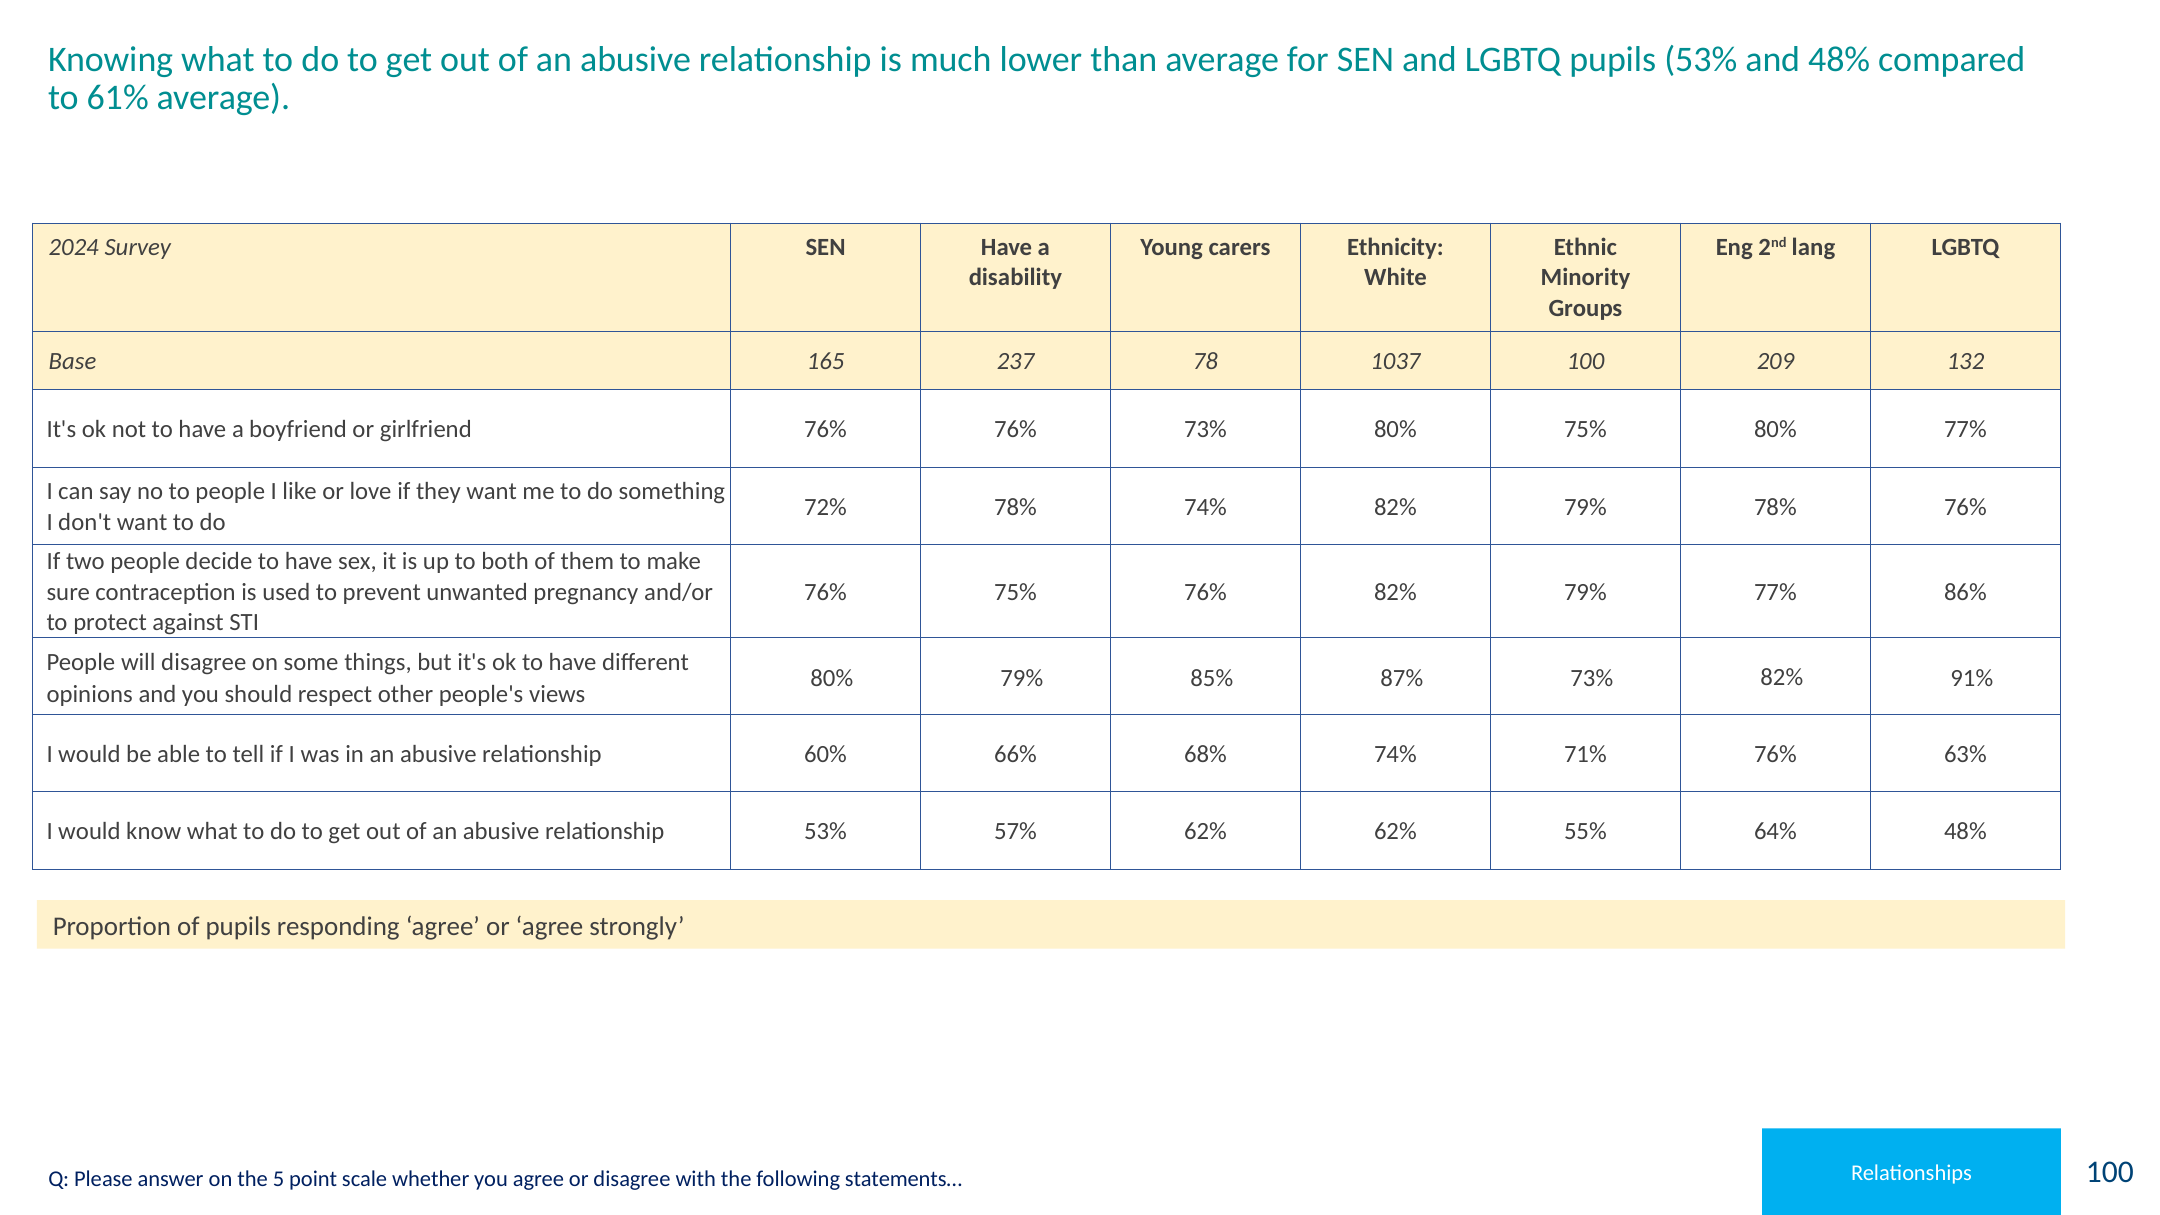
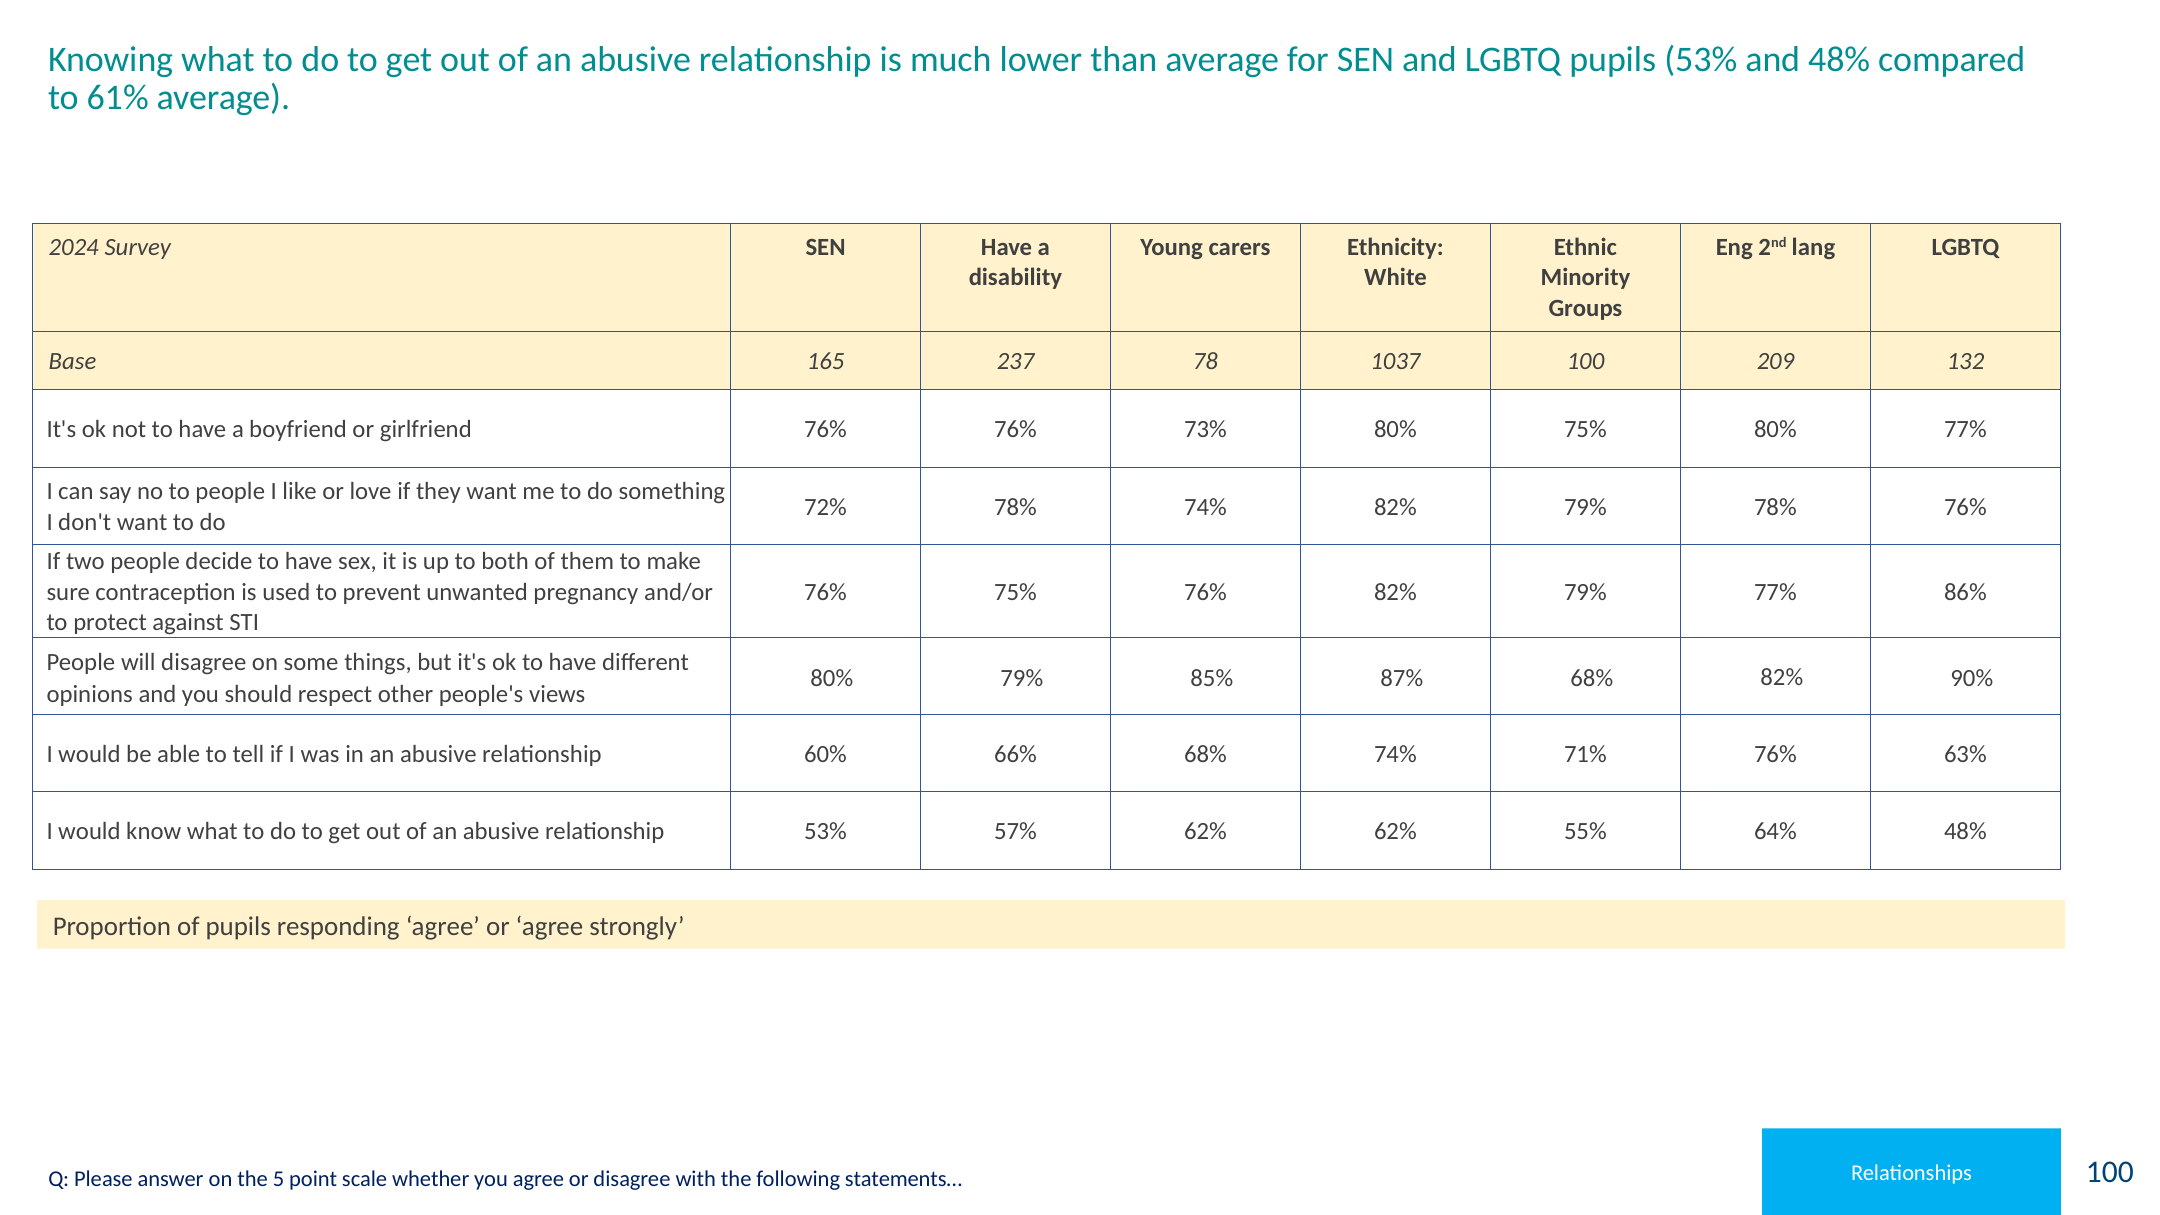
87% 73%: 73% -> 68% (1592, 678)
91%: 91% -> 90% (1972, 678)
